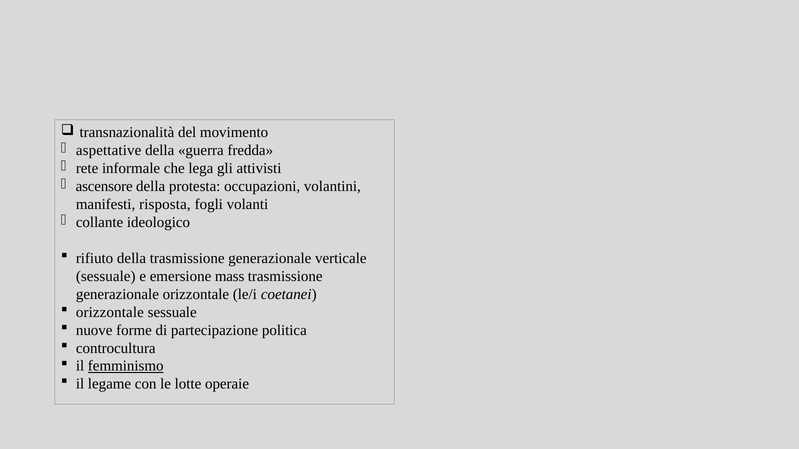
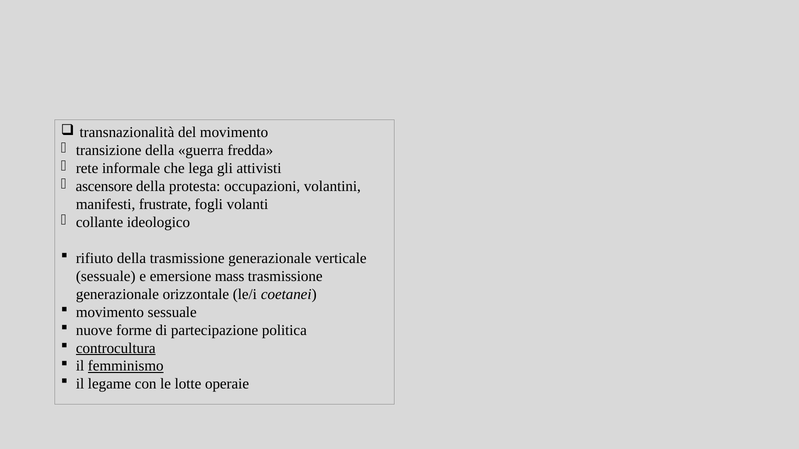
aspettative: aspettative -> transizione (109, 151)
risposta: risposta -> frustrate (165, 205)
orizzontale: orizzontale -> movimento (110, 312)
controcultura underline: none -> present (116, 348)
